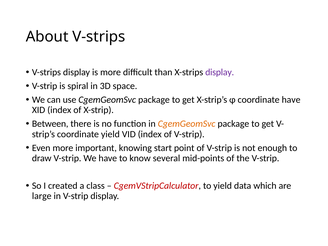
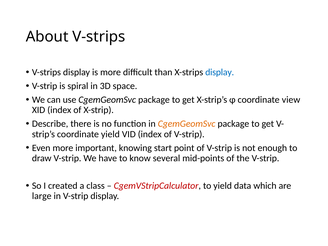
display colour: purple -> blue (220, 72)
coordinate have: have -> view (291, 100)
Between: Between -> Describe (50, 124)
